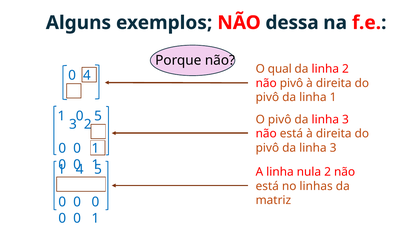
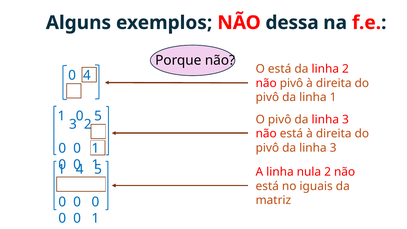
O qual: qual -> está (280, 69)
linhas: linhas -> iguais (316, 186)
